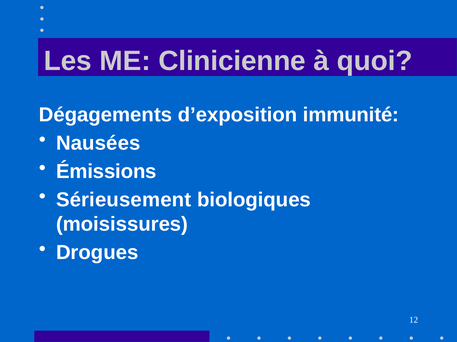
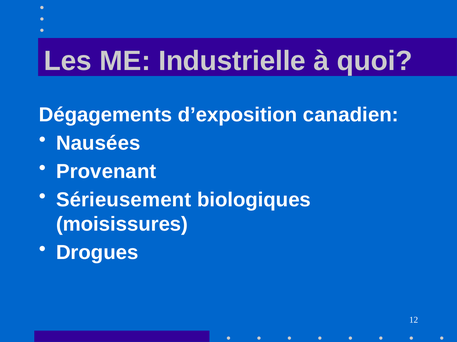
Clinicienne: Clinicienne -> Industrielle (232, 61)
immunité: immunité -> canadien (351, 115)
Émissions: Émissions -> Provenant (106, 172)
